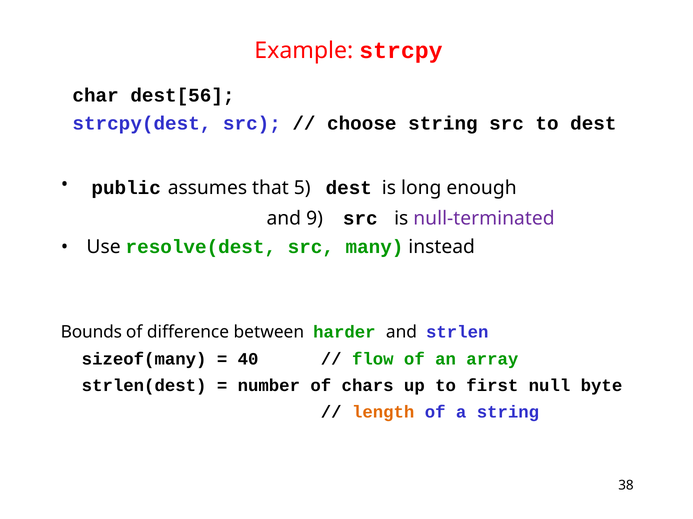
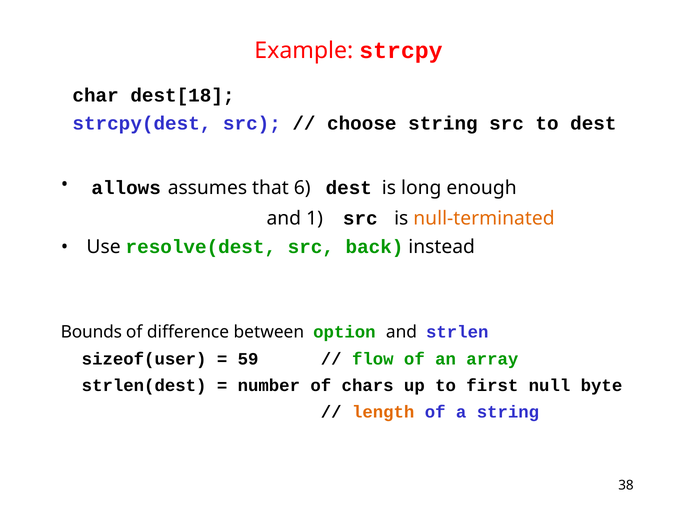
dest[56: dest[56 -> dest[18 (182, 96)
public: public -> allows (126, 188)
5: 5 -> 6 (302, 188)
9: 9 -> 1 (315, 218)
null-terminated colour: purple -> orange (484, 218)
many: many -> back (374, 247)
harder: harder -> option (344, 333)
sizeof(many: sizeof(many -> sizeof(user (144, 359)
40: 40 -> 59 (248, 359)
